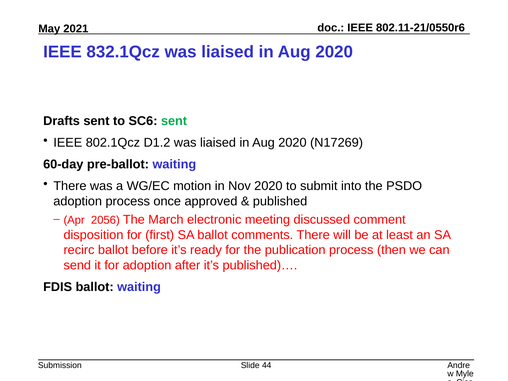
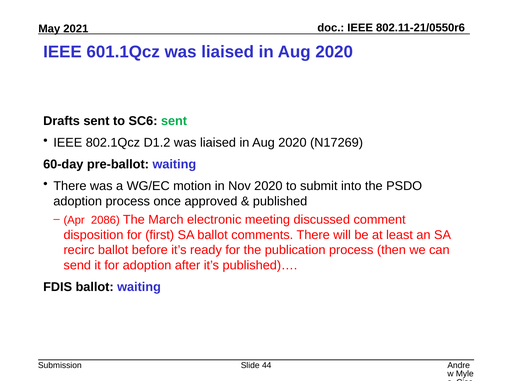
832.1Qcz: 832.1Qcz -> 601.1Qcz (123, 52)
2056: 2056 -> 2086 (105, 220)
